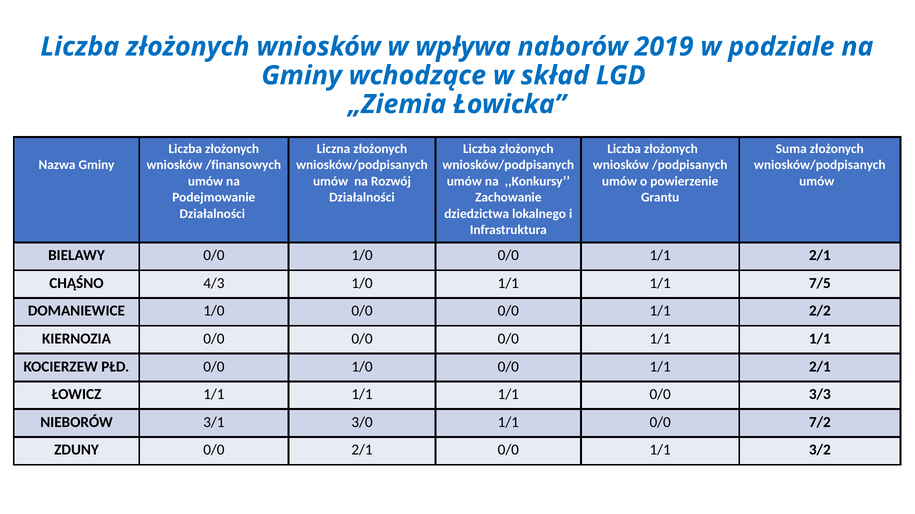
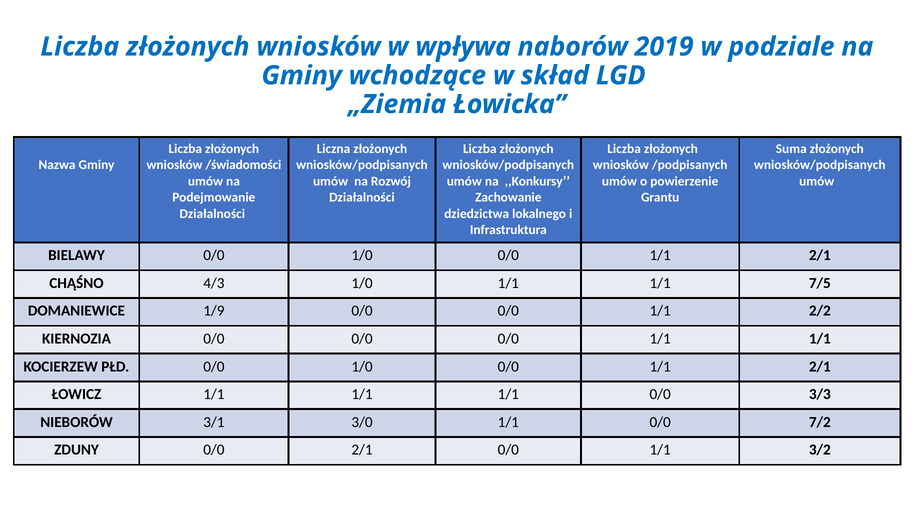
/finansowych: /finansowych -> /świadomości (243, 165)
DOMANIEWICE 1/0: 1/0 -> 1/9 (214, 311)
